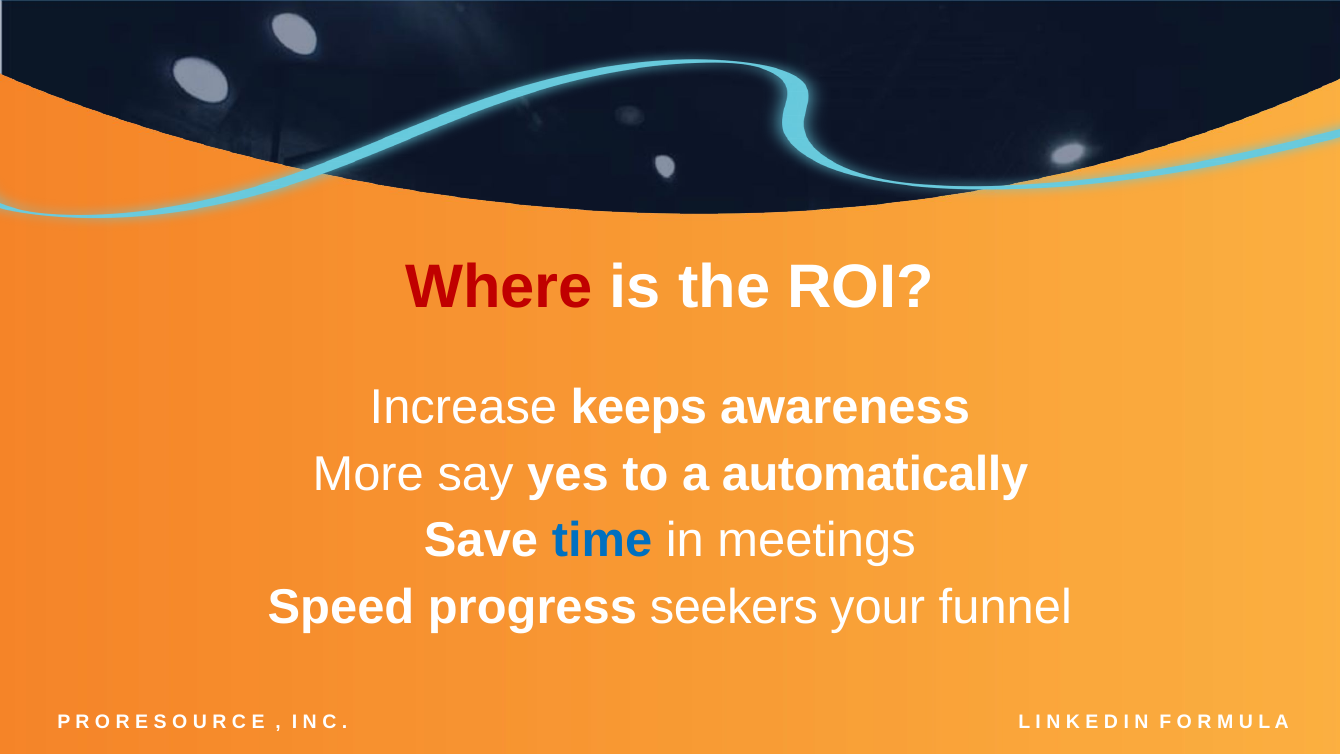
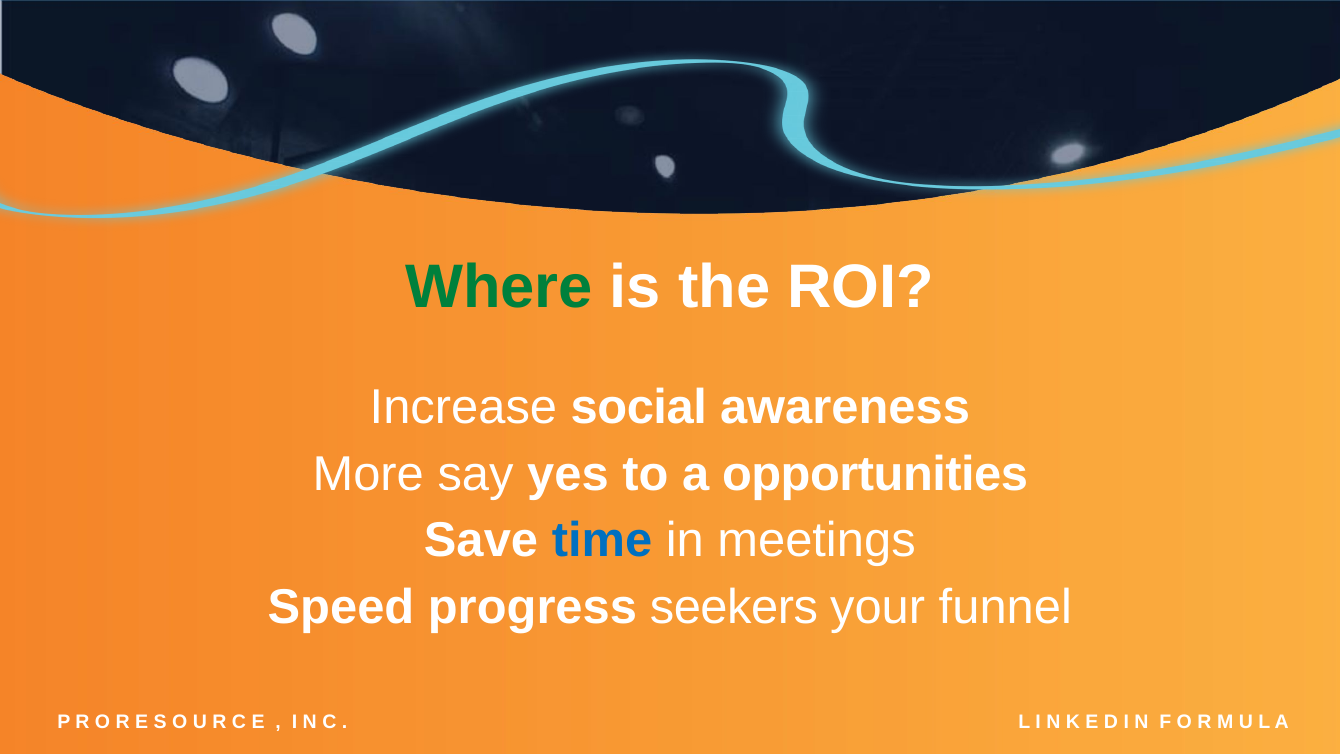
Where colour: red -> green (499, 287)
keeps: keeps -> social (639, 407)
automatically: automatically -> opportunities (875, 474)
